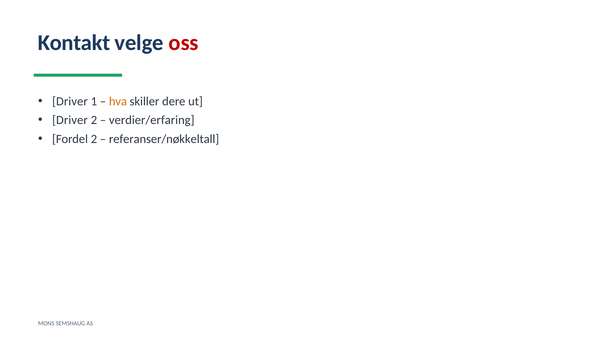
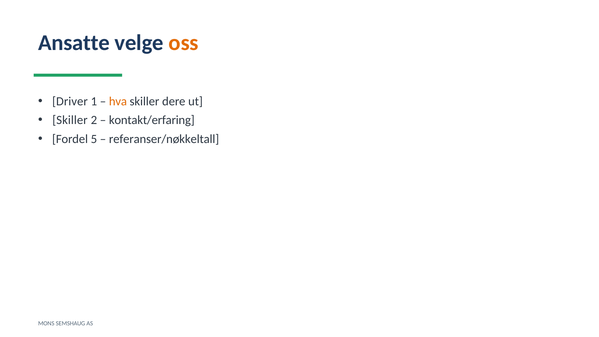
Kontakt: Kontakt -> Ansatte (74, 43)
oss colour: red -> orange (184, 43)
Driver: Driver -> Skiller (70, 120)
verdier/erfaring: verdier/erfaring -> kontakt/erfaring (152, 120)
Fordel 2: 2 -> 5 (94, 139)
